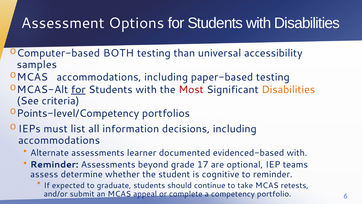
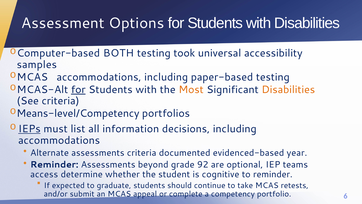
than: than -> took (184, 53)
Most colour: red -> orange (191, 89)
Points-level/Competency: Points-level/Competency -> Means-level/Competency (78, 113)
IEPs underline: none -> present (29, 129)
assessments learner: learner -> criteria (142, 153)
evidenced-based with: with -> year (297, 153)
17: 17 -> 92 (203, 164)
assess: assess -> access (44, 174)
